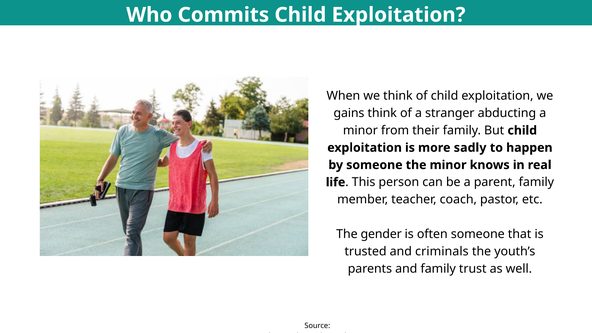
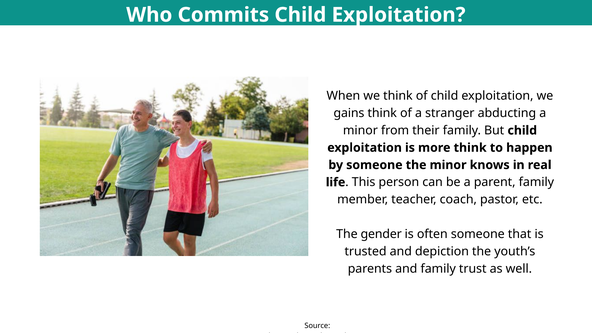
more sadly: sadly -> think (470, 148)
criminals: criminals -> depiction (442, 251)
